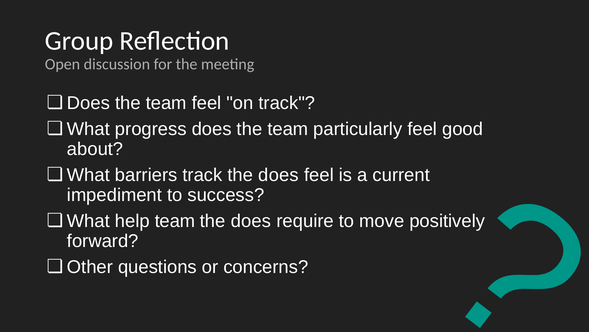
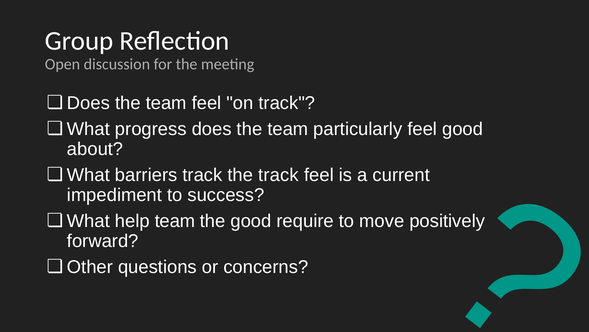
does: does -> track (278, 175)
does: does -> good (251, 221)
